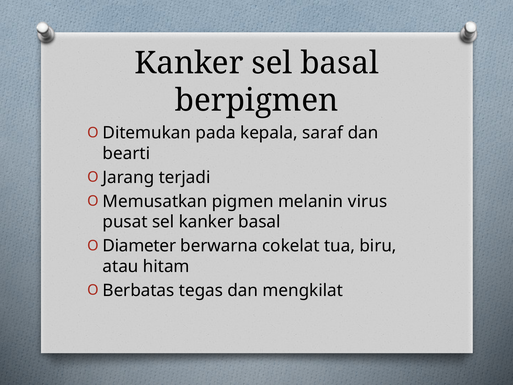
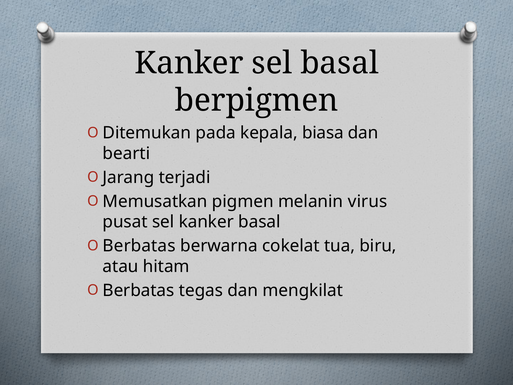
saraf: saraf -> biasa (323, 133)
Diameter: Diameter -> Berbatas (139, 246)
